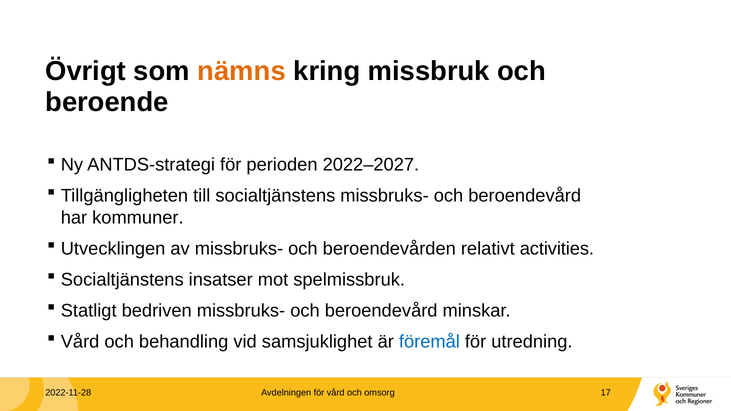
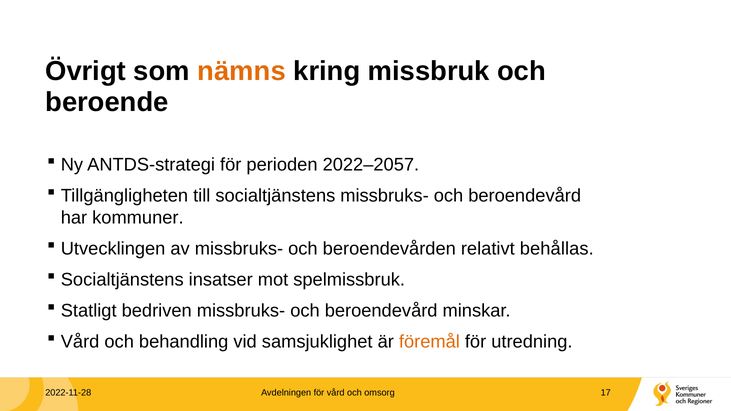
2022–2027: 2022–2027 -> 2022–2057 (371, 165)
activities: activities -> behållas (557, 249)
föremål colour: blue -> orange (429, 342)
